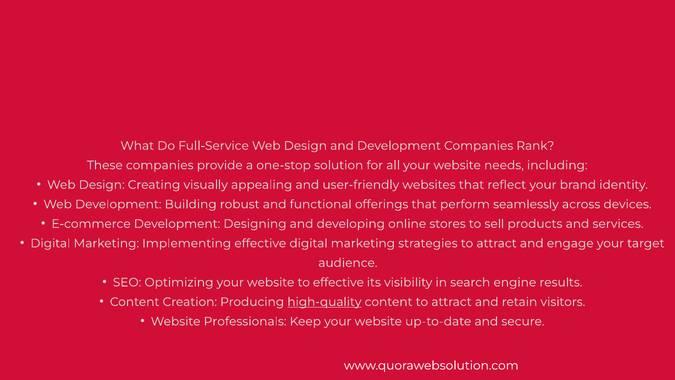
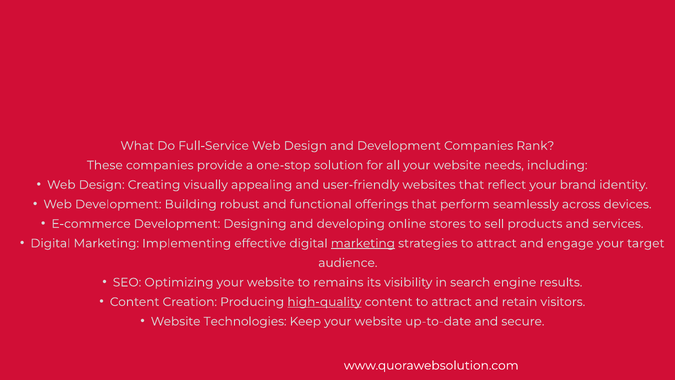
marketing underline: none -> present (363, 243)
to effective: effective -> remains (338, 282)
Professionals: Professionals -> Technologies (245, 321)
